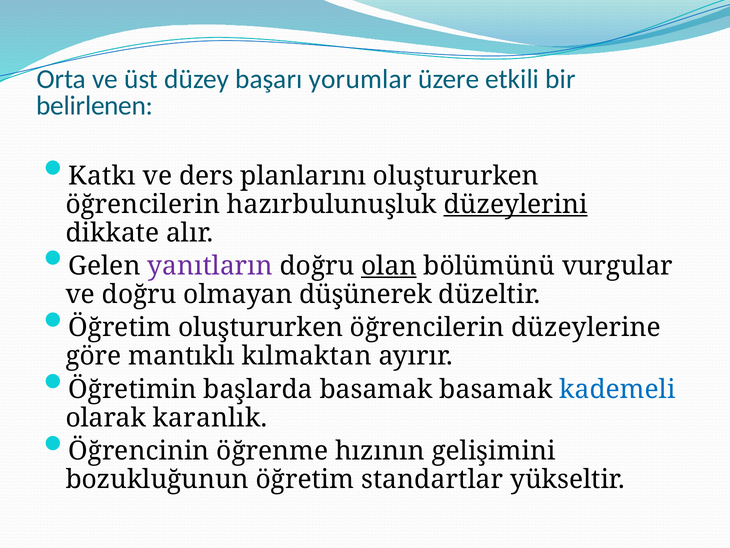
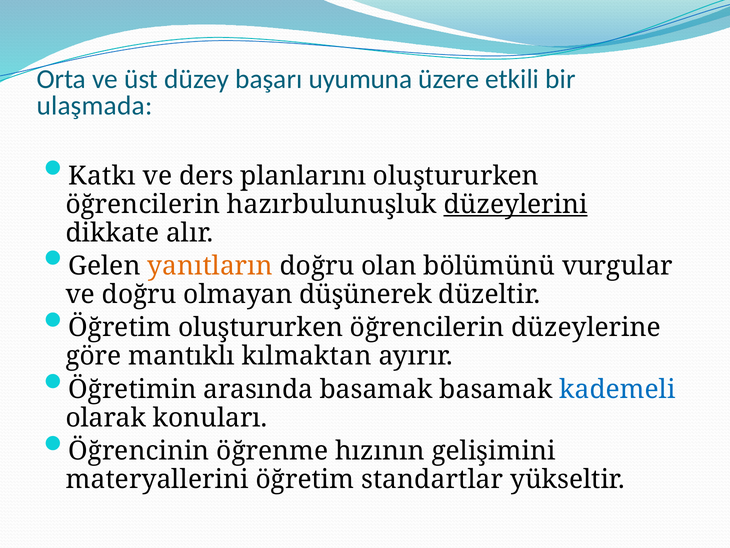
yorumlar: yorumlar -> uyumuna (360, 79)
belirlenen: belirlenen -> ulaşmada (95, 106)
yanıtların colour: purple -> orange (210, 266)
olan underline: present -> none (389, 266)
başlarda: başlarda -> arasında (258, 389)
karanlık: karanlık -> konuları (210, 418)
bozukluğunun: bozukluğunun -> materyallerini (157, 479)
